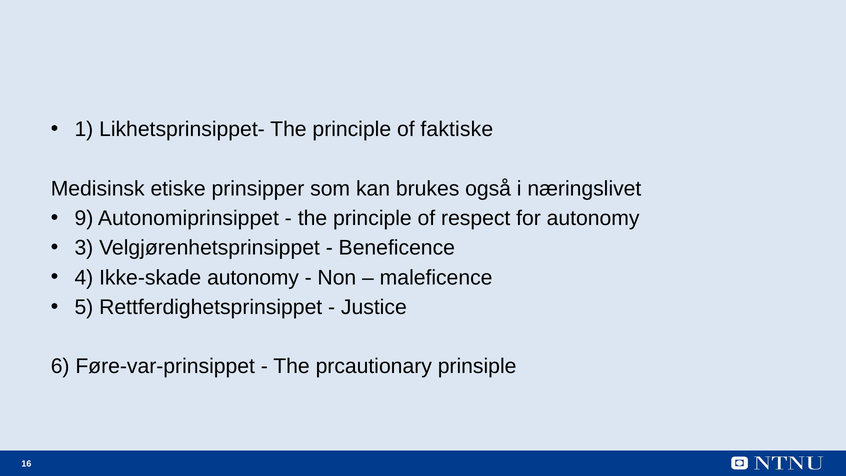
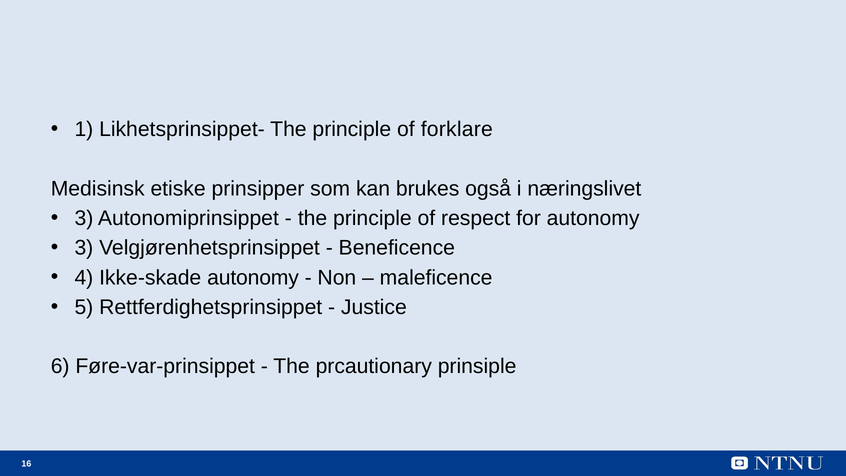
faktiske: faktiske -> forklare (457, 129)
9: 9 -> 3 (84, 218)
